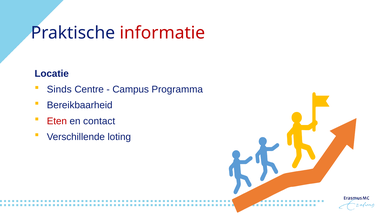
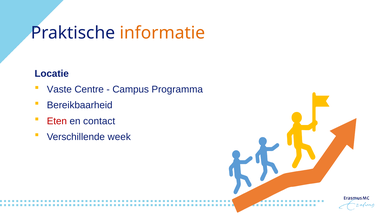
informatie colour: red -> orange (162, 33)
Sinds: Sinds -> Vaste (59, 89)
loting: loting -> week (119, 137)
